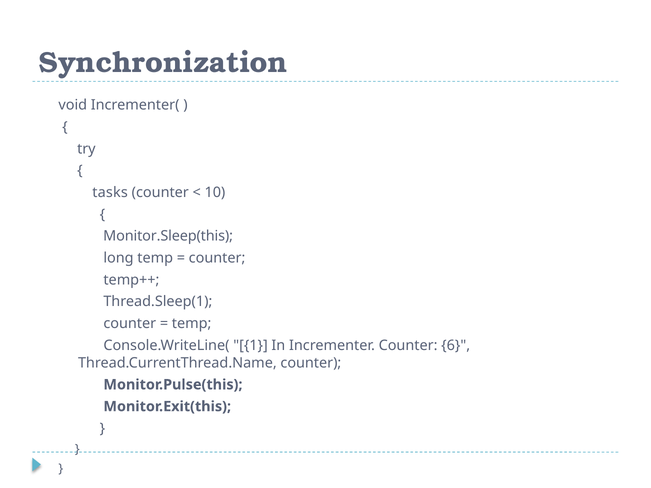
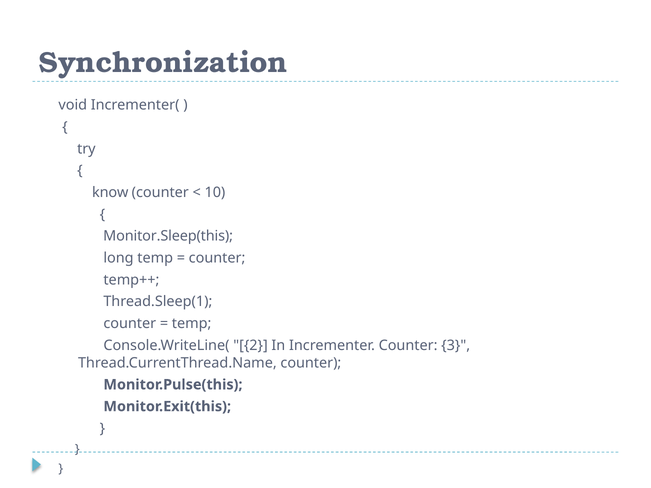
tasks: tasks -> know (110, 193)
1: 1 -> 2 (251, 346)
6: 6 -> 3 (456, 346)
